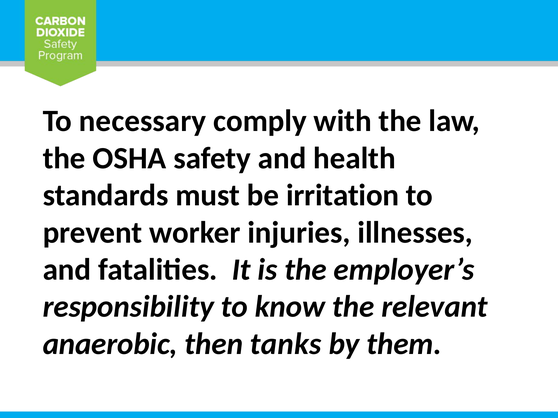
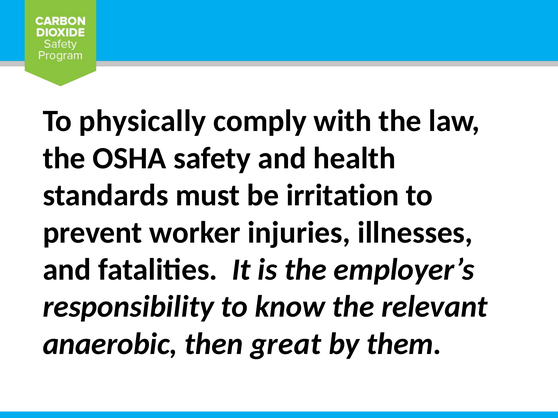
necessary: necessary -> physically (143, 121)
tanks: tanks -> great (286, 344)
